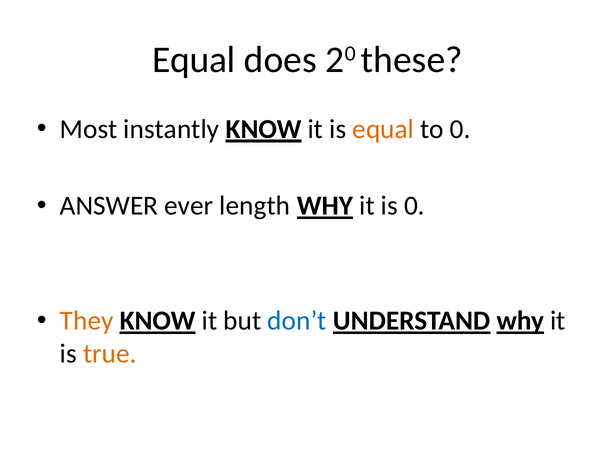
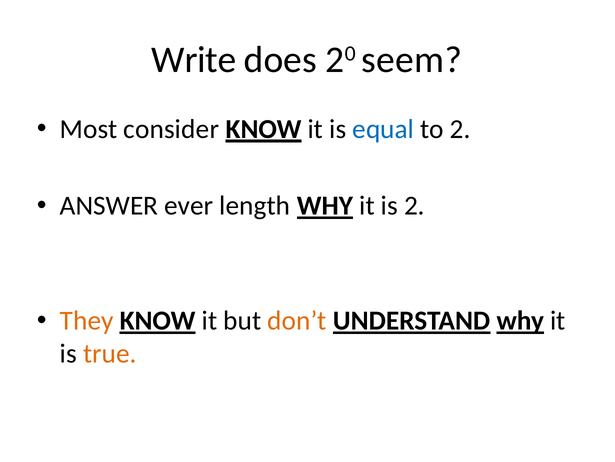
Equal: Equal -> Write (194, 60)
these: these -> seem (412, 60)
instantly: instantly -> consider (171, 129)
equal colour: orange -> blue (383, 129)
to 0: 0 -> 2 (460, 129)
is 0: 0 -> 2 (414, 206)
don’t colour: blue -> orange (297, 320)
